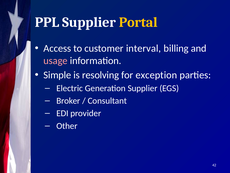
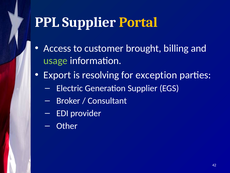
interval: interval -> brought (144, 48)
usage colour: pink -> light green (56, 61)
Simple: Simple -> Export (57, 75)
